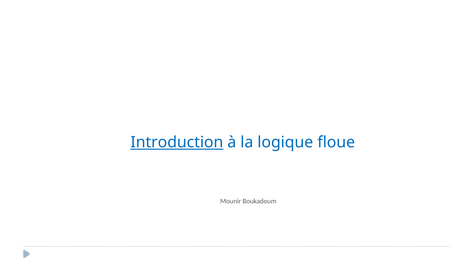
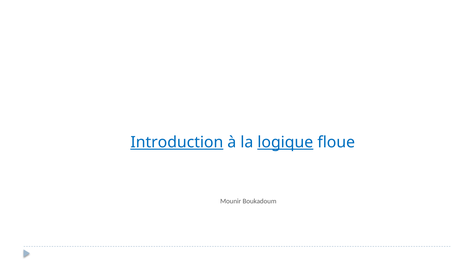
logique underline: none -> present (285, 143)
